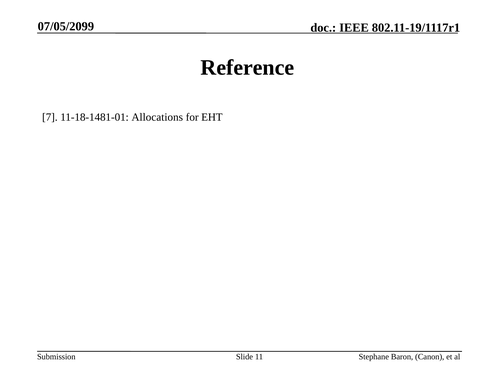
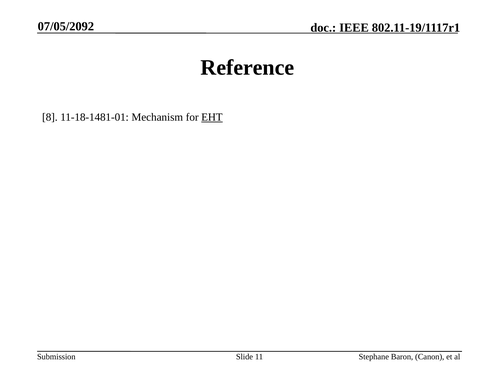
07/05/2099: 07/05/2099 -> 07/05/2092 (66, 26)
7: 7 -> 8 (50, 117)
Allocations: Allocations -> Mechanism (157, 117)
EHT underline: none -> present (212, 117)
